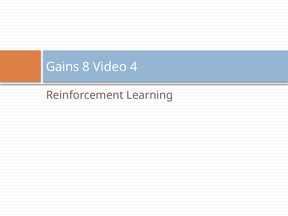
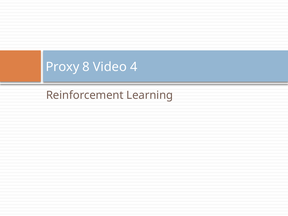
Gains: Gains -> Proxy (63, 67)
